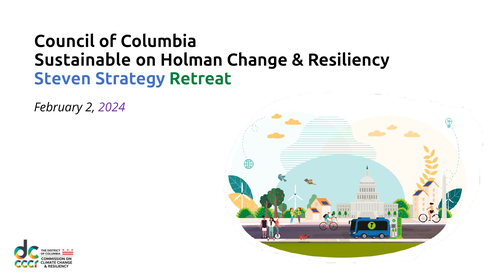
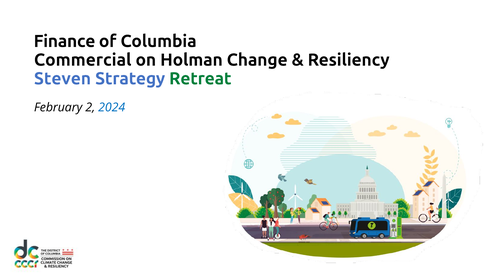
Council: Council -> Finance (64, 41)
Sustainable: Sustainable -> Commercial (83, 60)
2024 colour: purple -> blue (112, 107)
